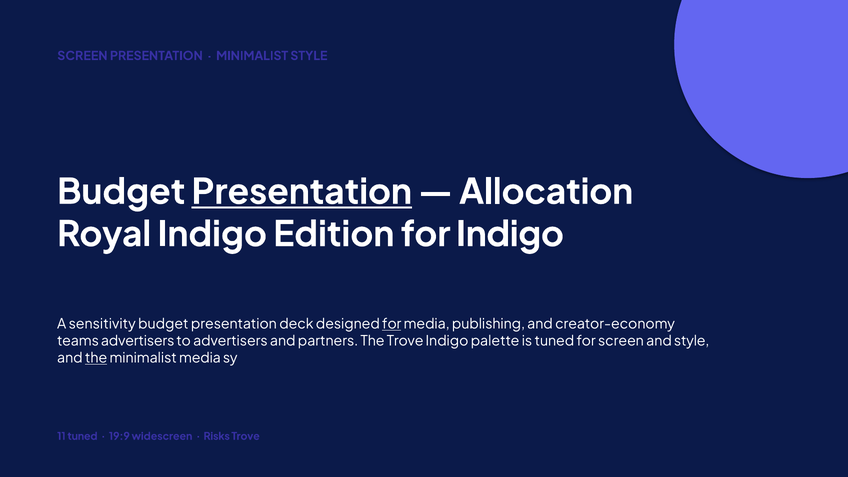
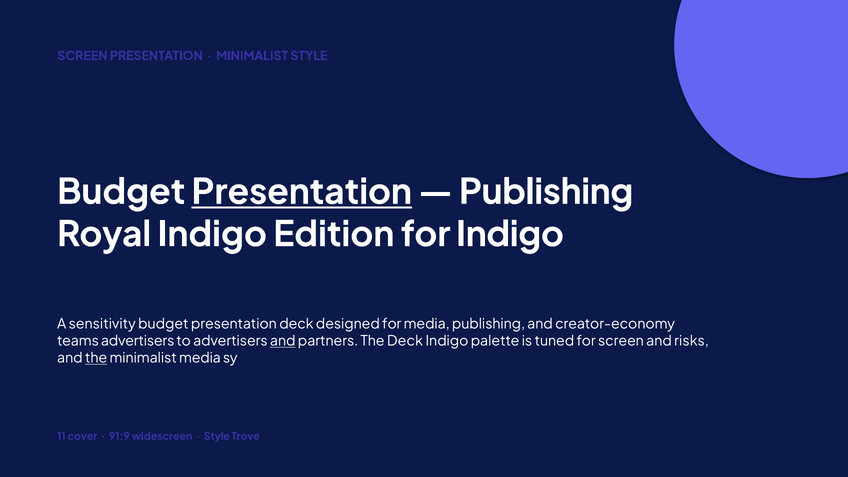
Allocation: Allocation -> Publishing (546, 192)
for underline: present -> none (392, 324)
and underline: none -> present (283, 341)
The Trove: Trove -> Deck (405, 341)
and style: style -> risks (691, 341)
11 tuned: tuned -> cover (82, 436)
19:9: 19:9 -> 91:9 (119, 436)
Risks: Risks -> Style (217, 436)
